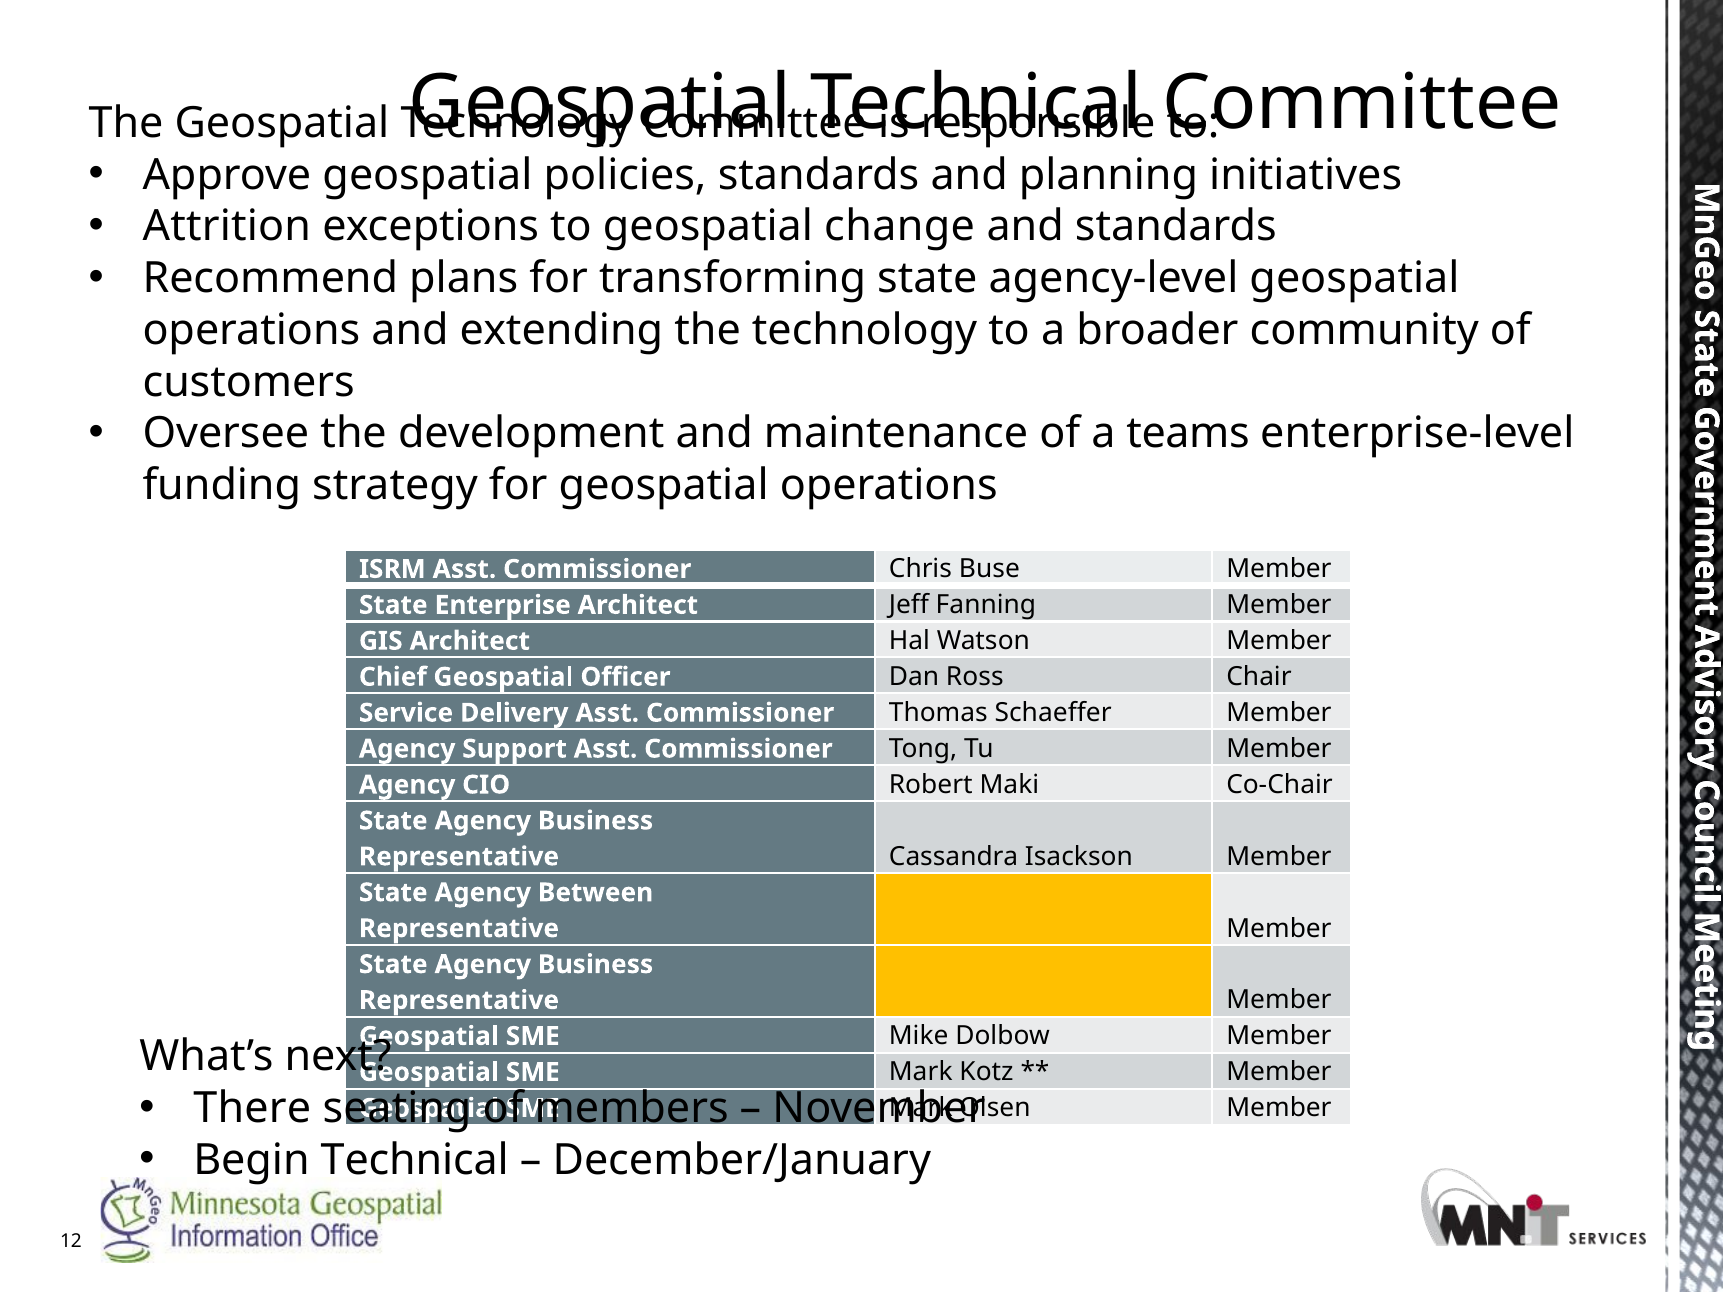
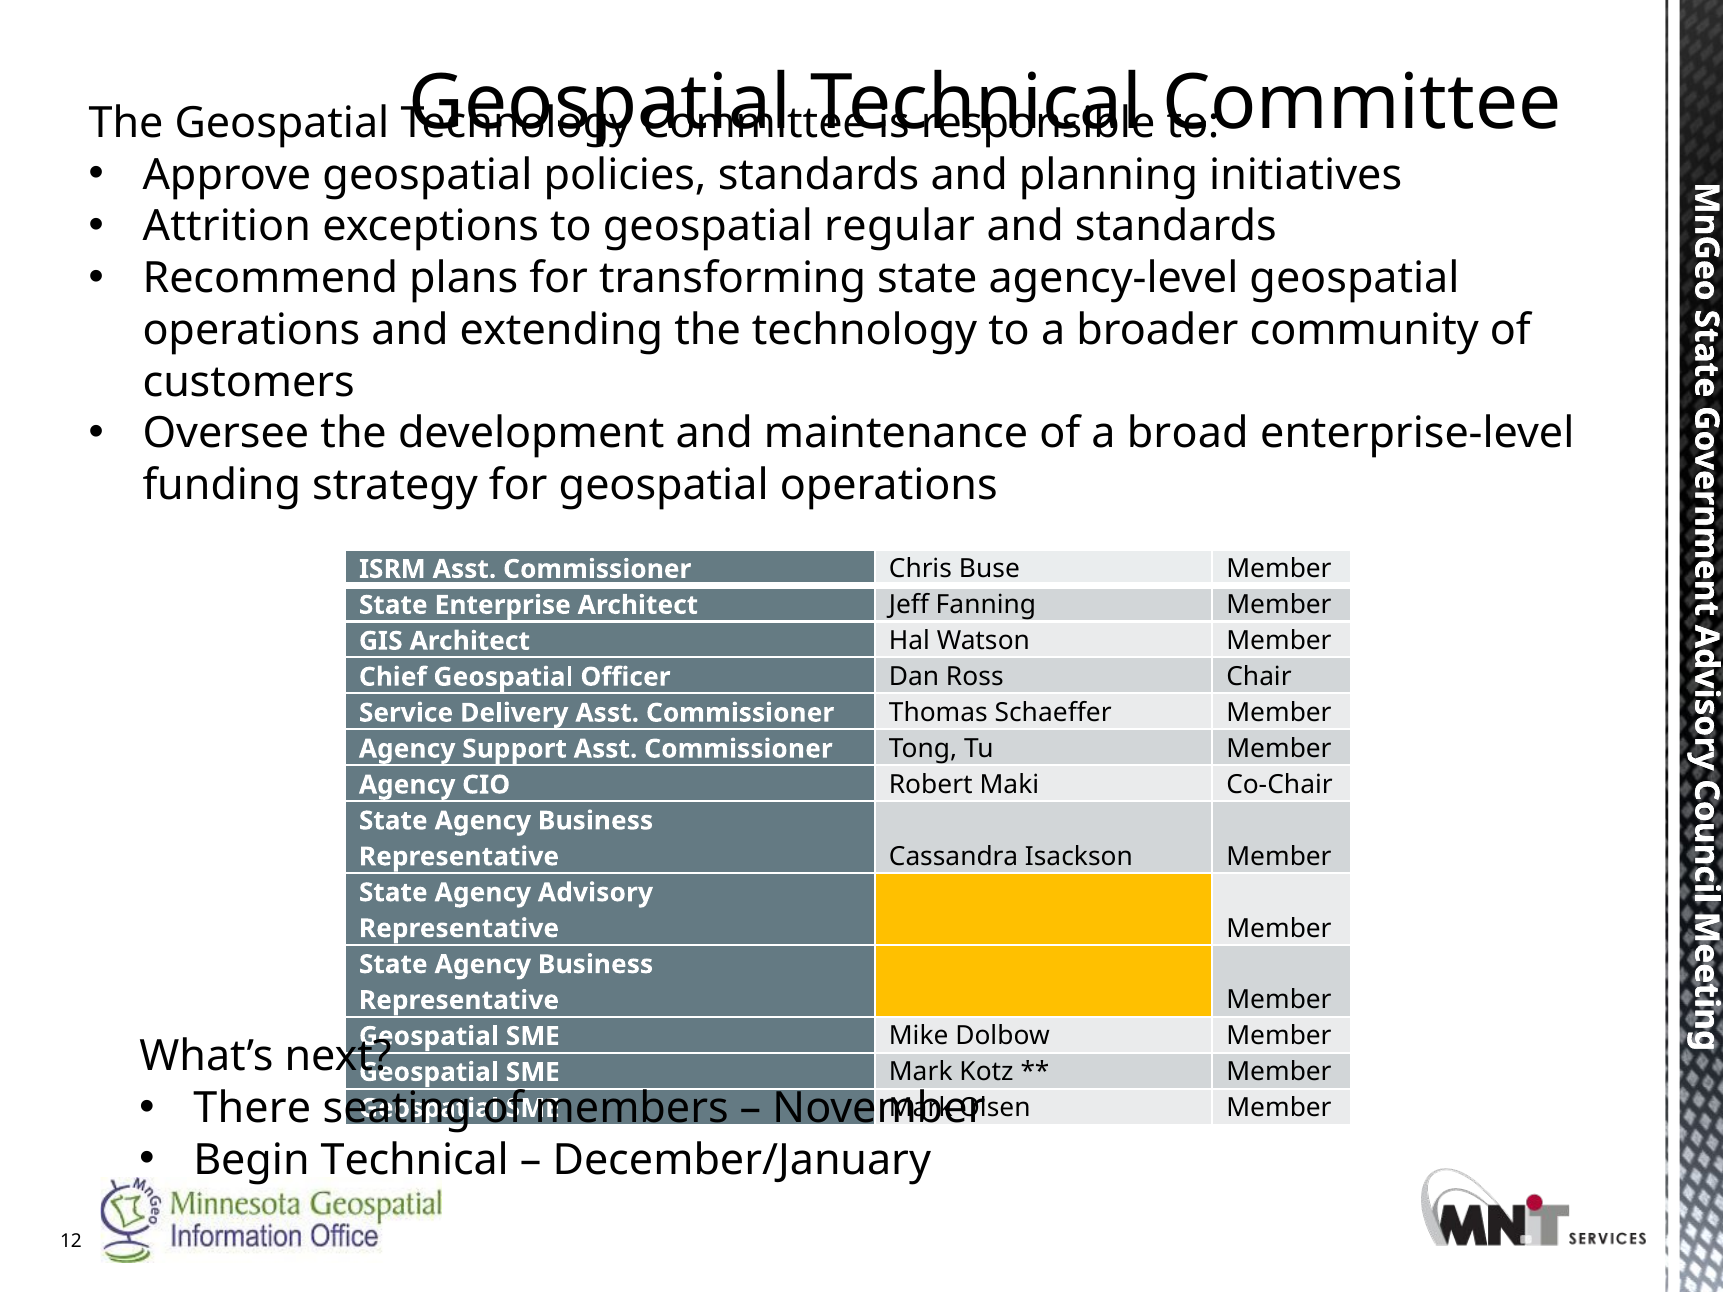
change: change -> regular (900, 227)
teams: teams -> broad (1188, 434)
Between: Between -> Advisory (595, 893)
